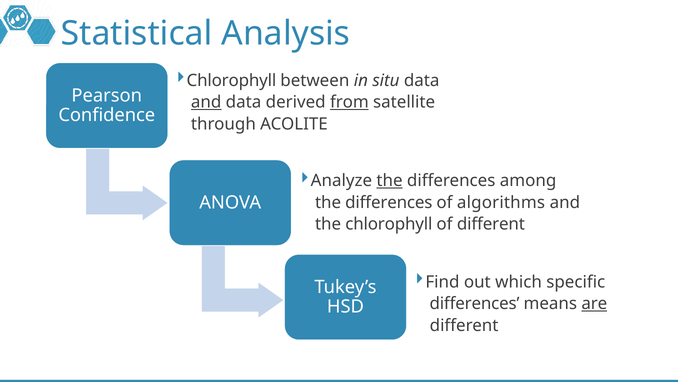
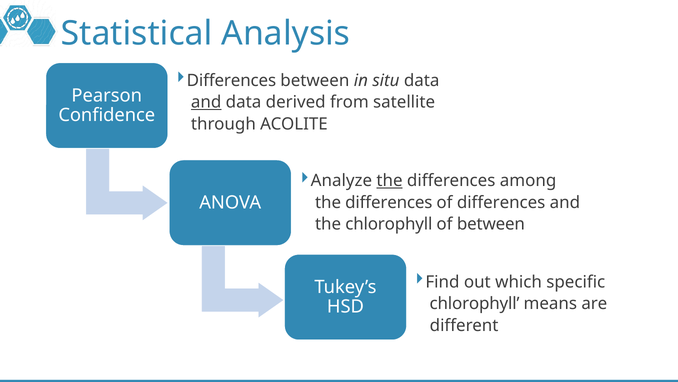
Chlorophyll: Chlorophyll -> Differences (231, 80)
from underline: present -> none (349, 102)
of algorithms: algorithms -> differences (501, 202)
of different: different -> between (491, 224)
differences: differences -> chlorophyll (475, 303)
are underline: present -> none (594, 303)
